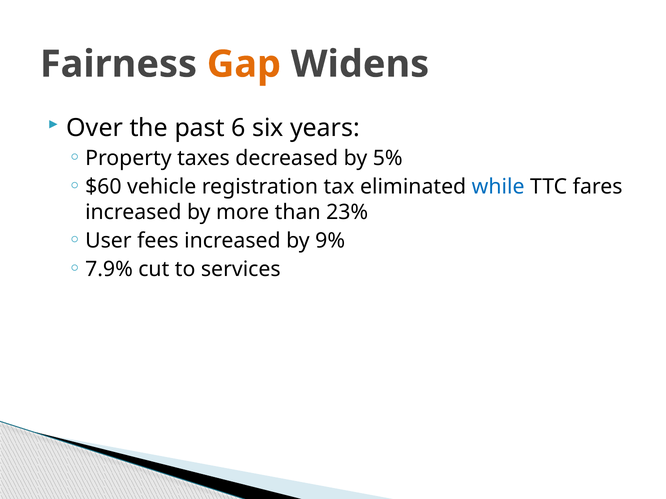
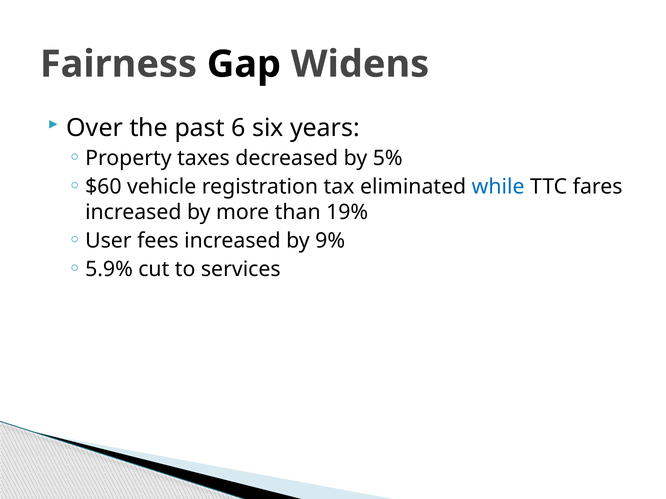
Gap colour: orange -> black (244, 64)
23%: 23% -> 19% (347, 212)
7.9%: 7.9% -> 5.9% (109, 269)
